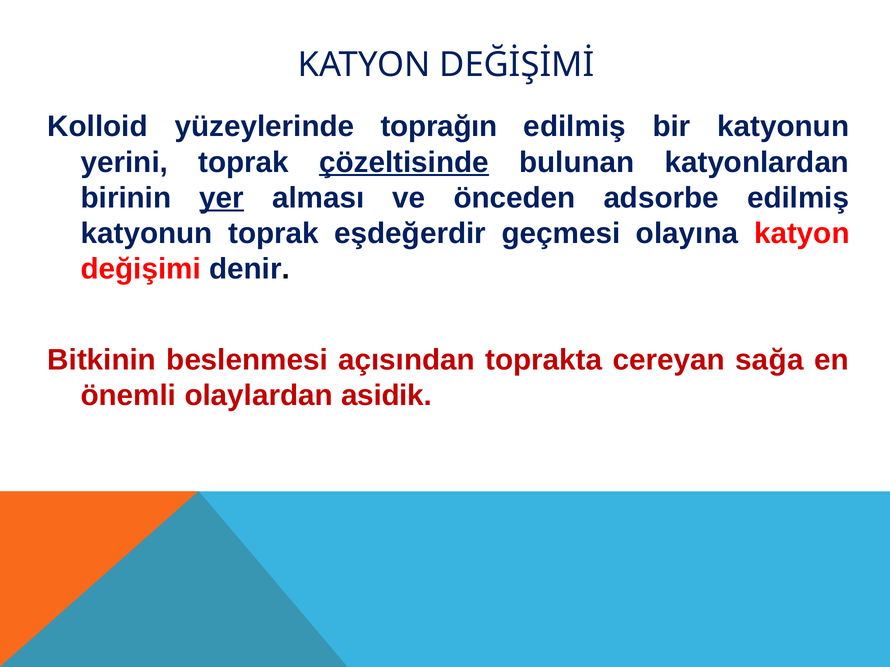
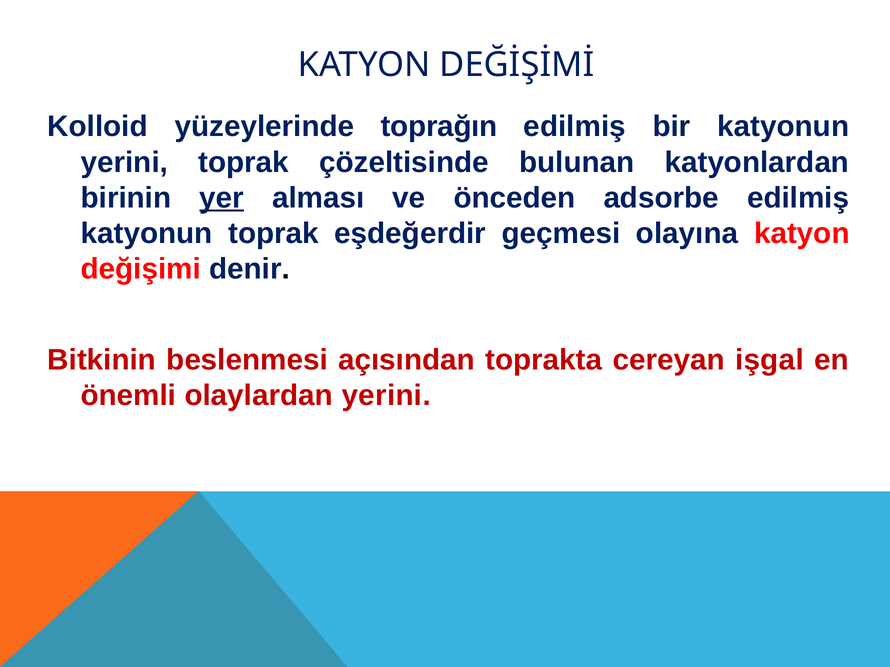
çözeltisinde underline: present -> none (404, 162)
sağa: sağa -> işgal (769, 360)
olaylardan asidik: asidik -> yerini (386, 396)
